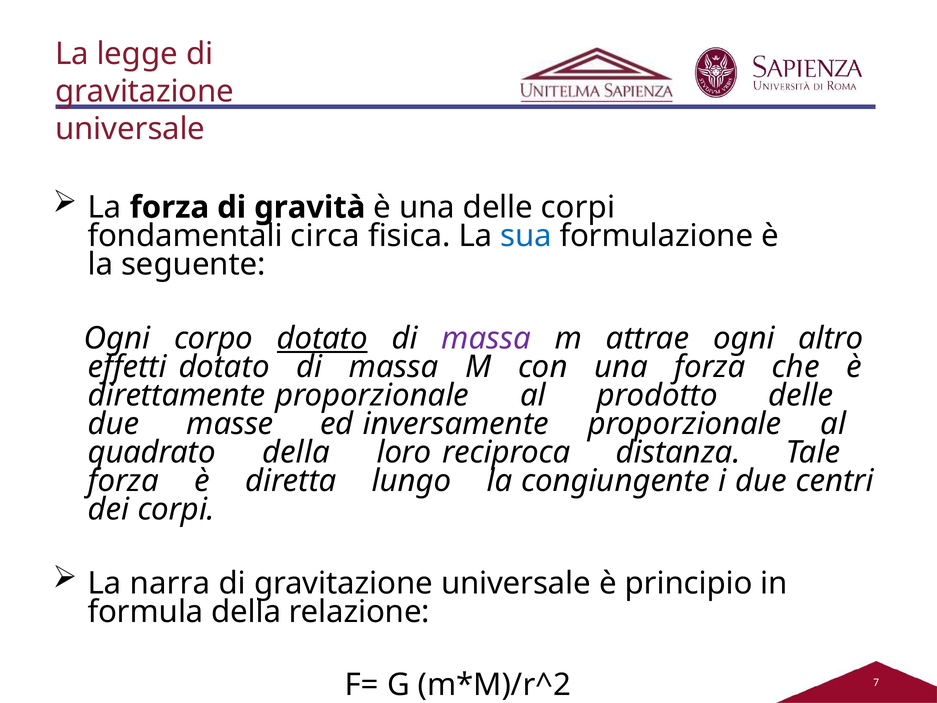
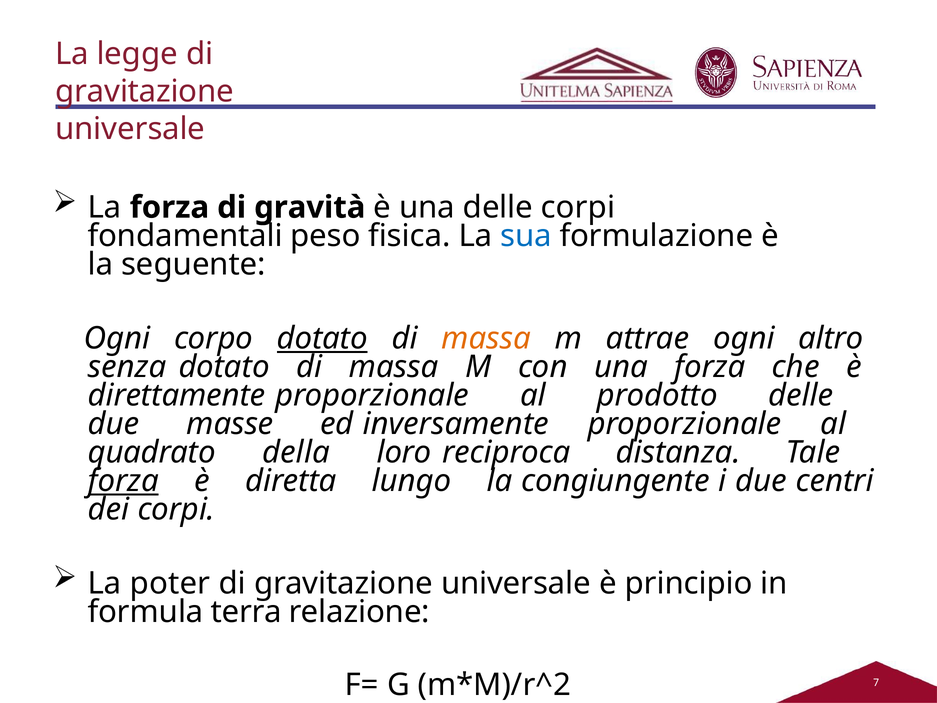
circa: circa -> peso (325, 236)
massa colour: purple -> orange (486, 338)
effetti: effetti -> senza (127, 367)
forza underline: none -> present (123, 481)
narra: narra -> poter (170, 583)
formula della: della -> terra (246, 612)
